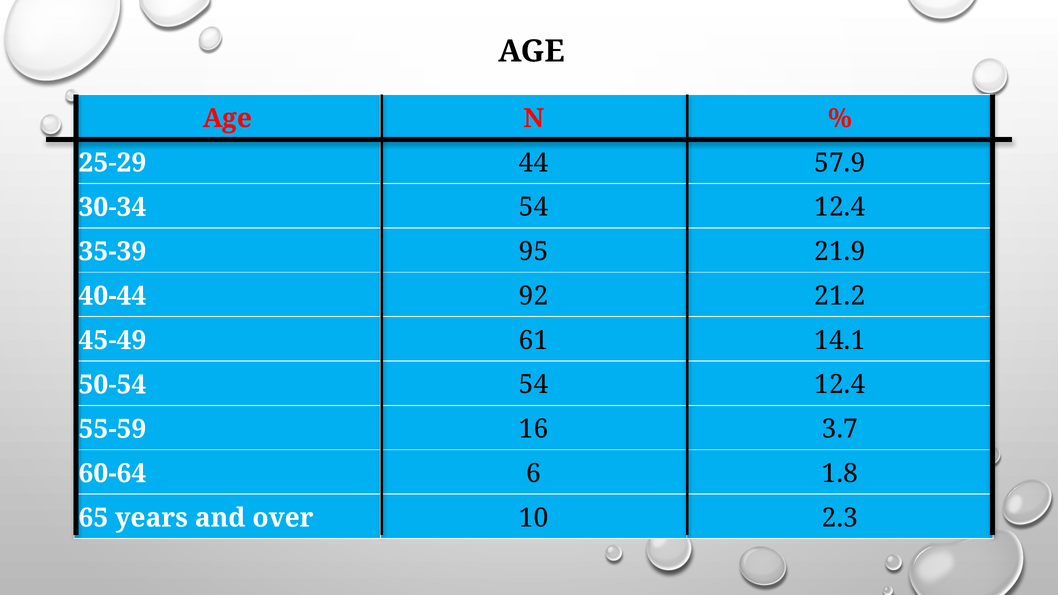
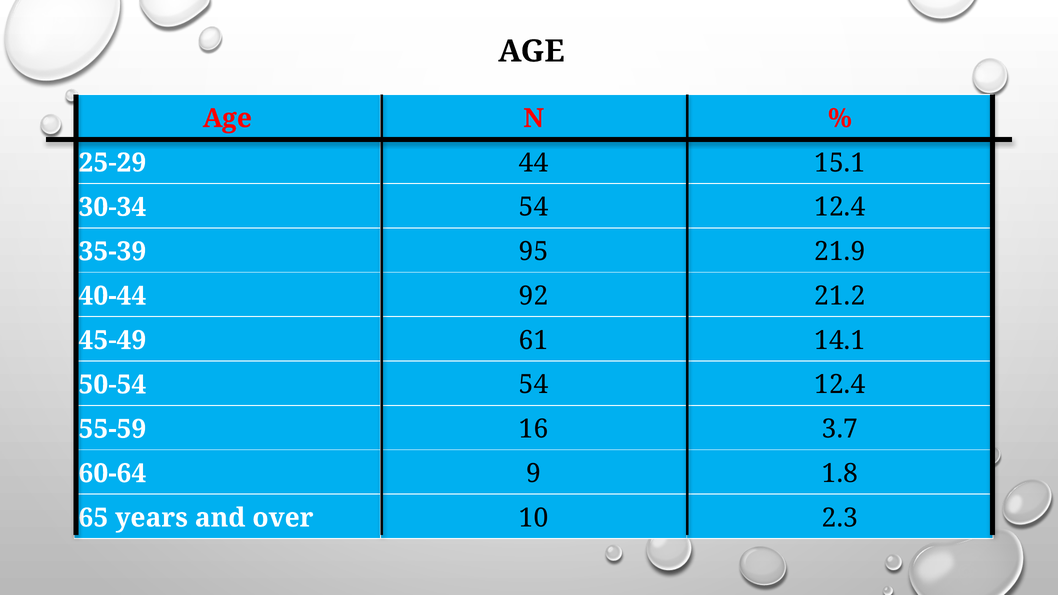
57.9: 57.9 -> 15.1 (840, 163)
6: 6 -> 9 (534, 474)
